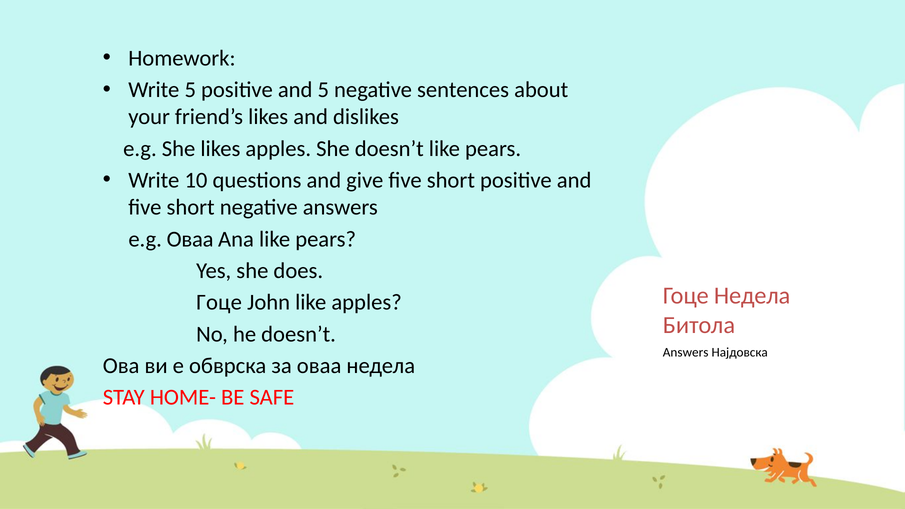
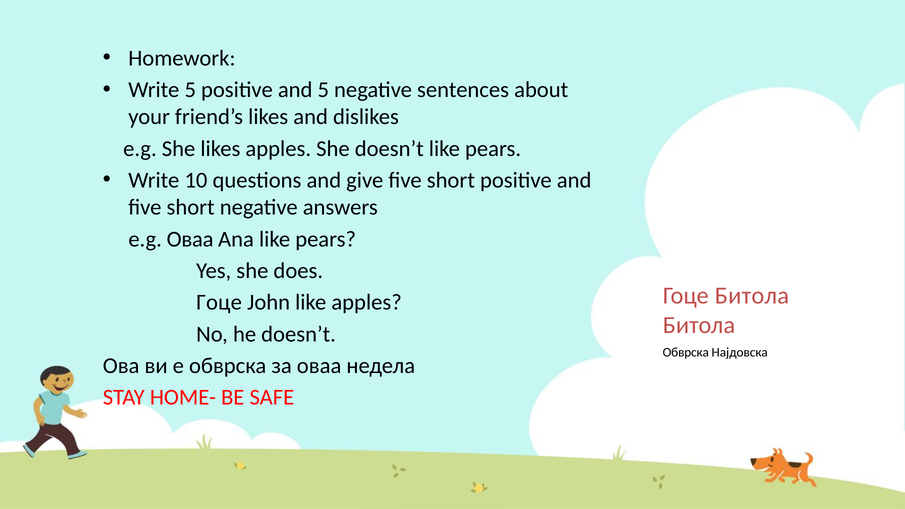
Гоце Недела: Недела -> Битола (752, 296)
Answers: Answers -> Обврска (686, 352)
